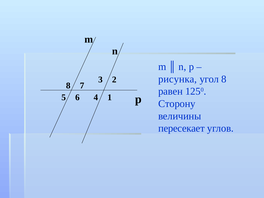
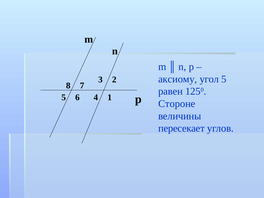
рисунка: рисунка -> аксиому (178, 79)
угол 8: 8 -> 5 (224, 79)
Сторону: Сторону -> Стороне (177, 104)
